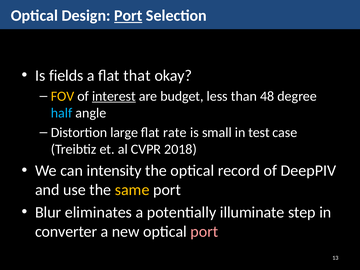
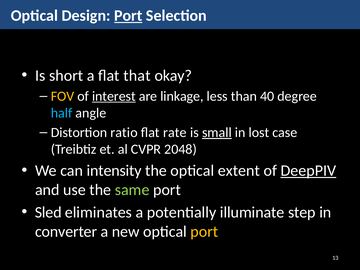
fields: fields -> short (66, 76)
budget: budget -> linkage (182, 96)
48: 48 -> 40 (267, 96)
large: large -> ratio (124, 133)
small underline: none -> present (217, 133)
test: test -> lost (259, 133)
2018: 2018 -> 2048 (181, 149)
record: record -> extent (239, 171)
DeepPIV underline: none -> present (308, 171)
same colour: yellow -> light green (132, 190)
Blur: Blur -> Sled (48, 212)
port colour: pink -> yellow (204, 231)
